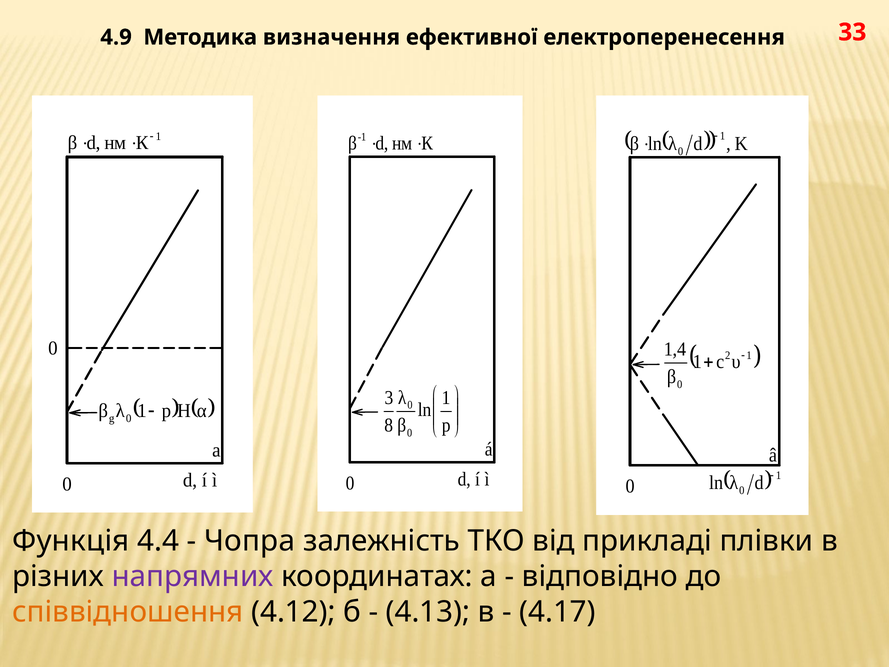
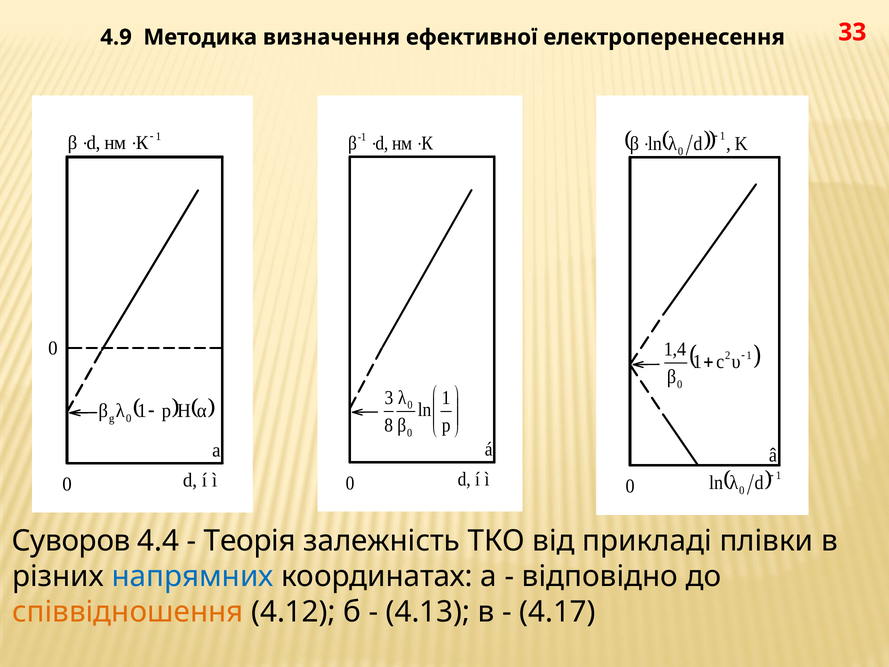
Функція: Функція -> Суворов (71, 541)
Чопра: Чопра -> Теорія (250, 541)
напрямних colour: purple -> blue (193, 576)
